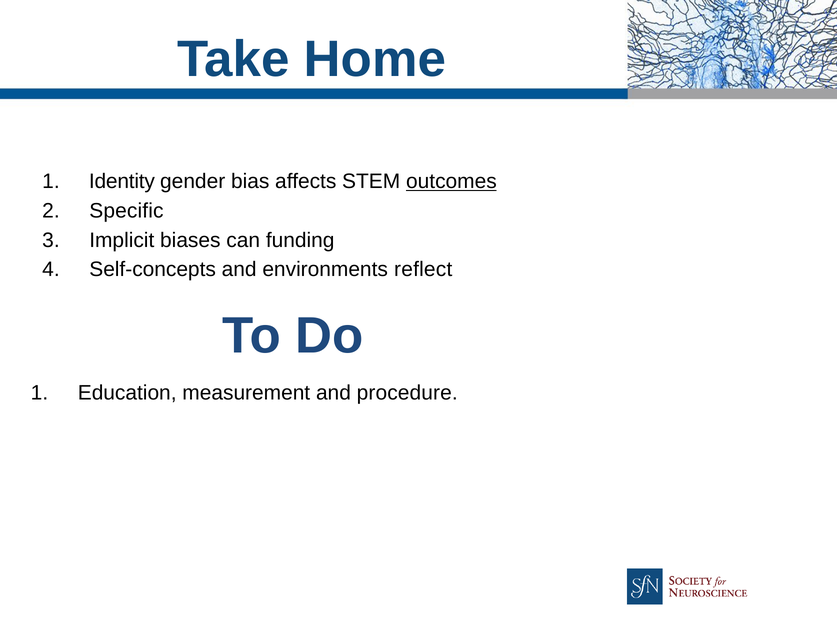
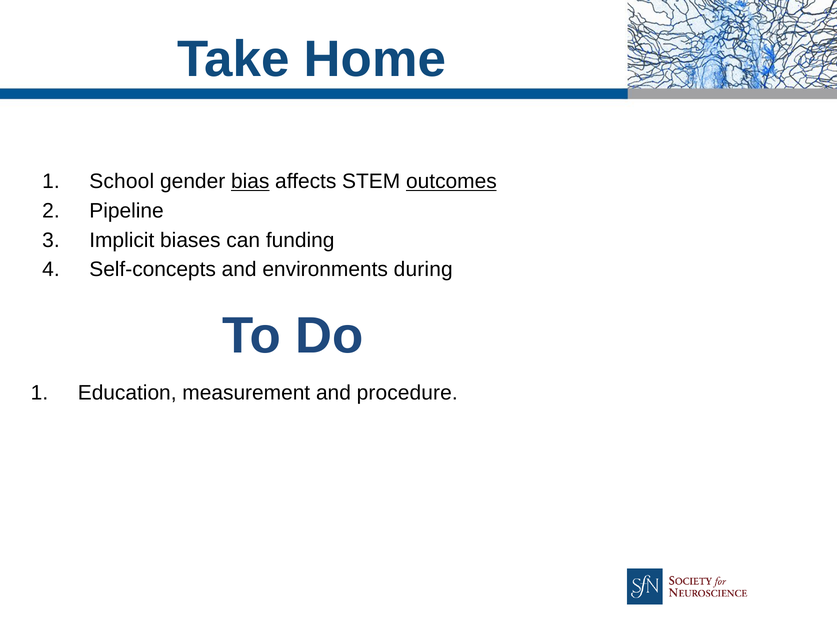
Identity: Identity -> School (122, 181)
bias underline: none -> present (250, 181)
Specific: Specific -> Pipeline (126, 211)
reflect: reflect -> during (423, 269)
